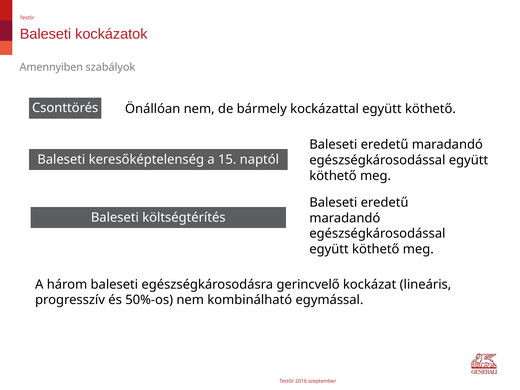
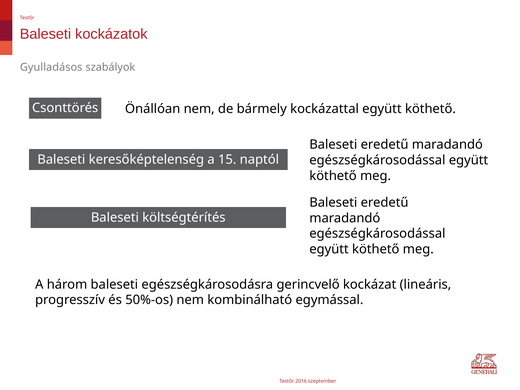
Amennyiben: Amennyiben -> Gyulladásos (51, 67)
